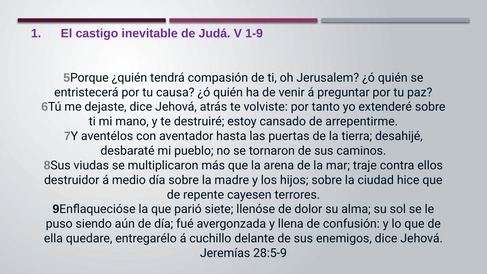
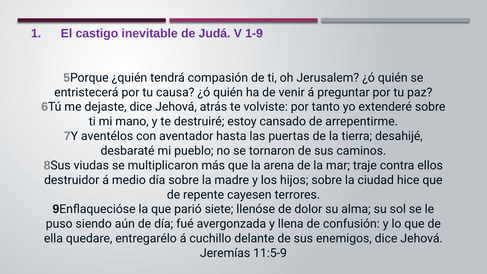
28:5-9: 28:5-9 -> 11:5-9 (270, 253)
